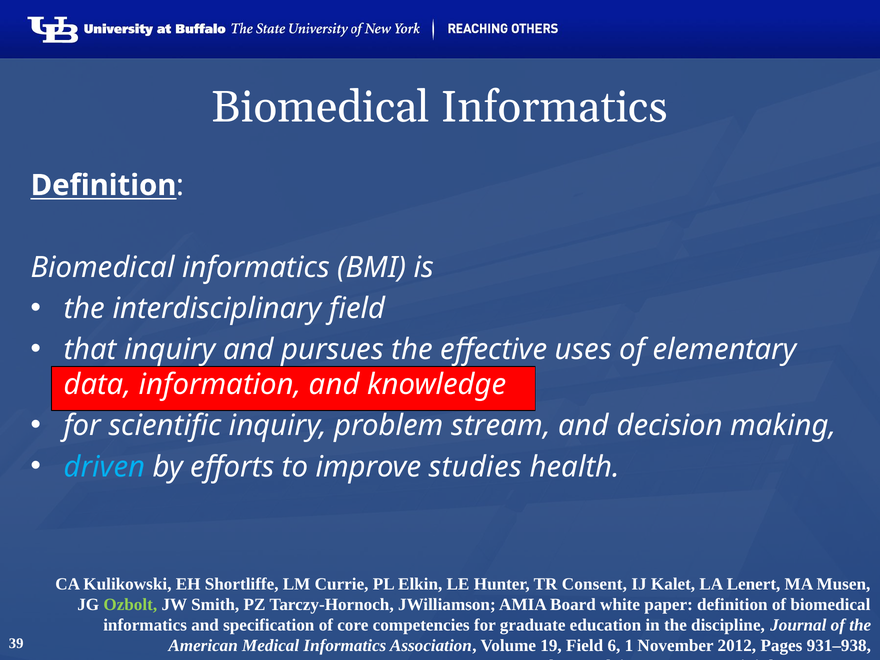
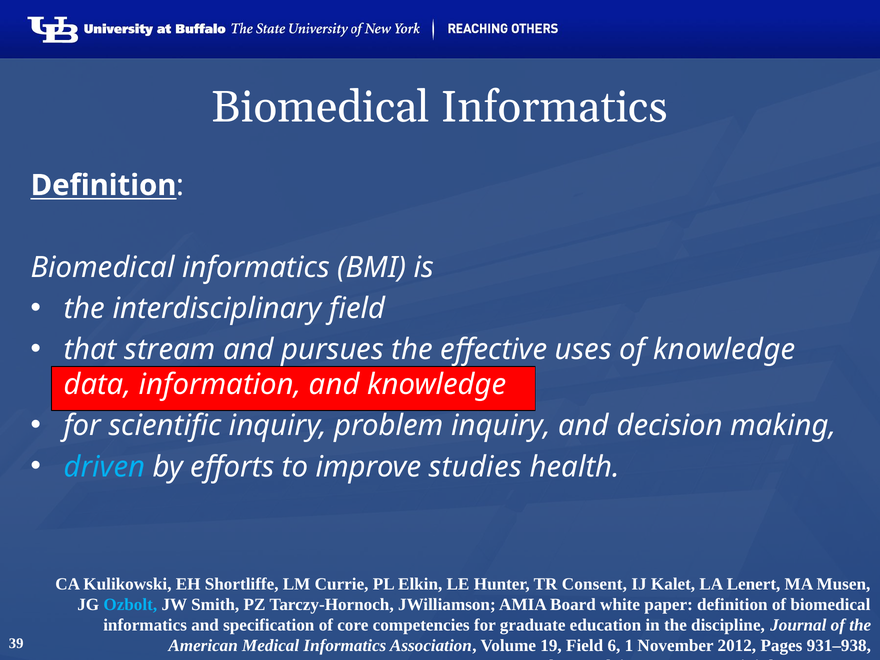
that inquiry: inquiry -> stream (170, 350)
of elementary: elementary -> knowledge (724, 350)
problem stream: stream -> inquiry (501, 426)
Ozbolt colour: light green -> light blue (130, 605)
